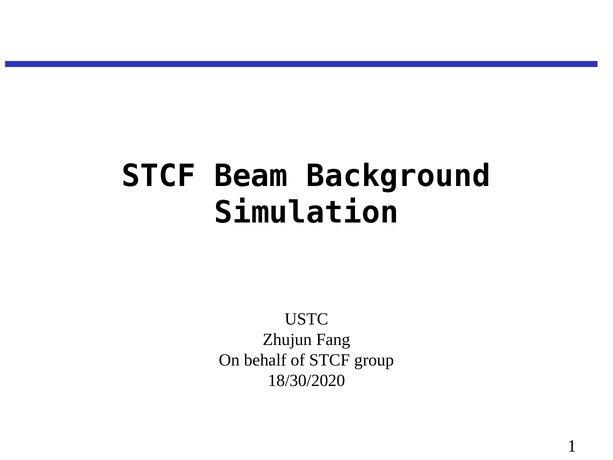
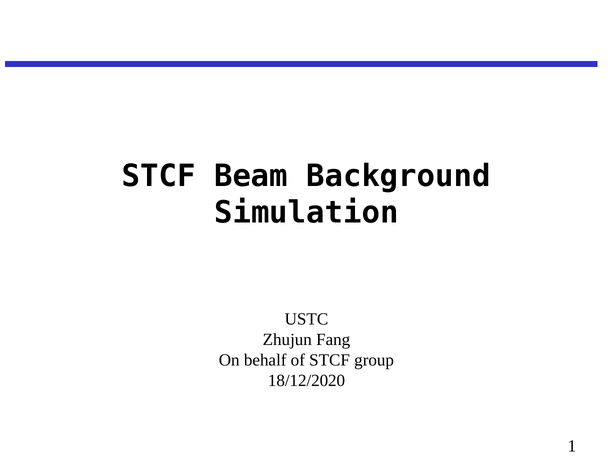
18/30/2020: 18/30/2020 -> 18/12/2020 (307, 380)
